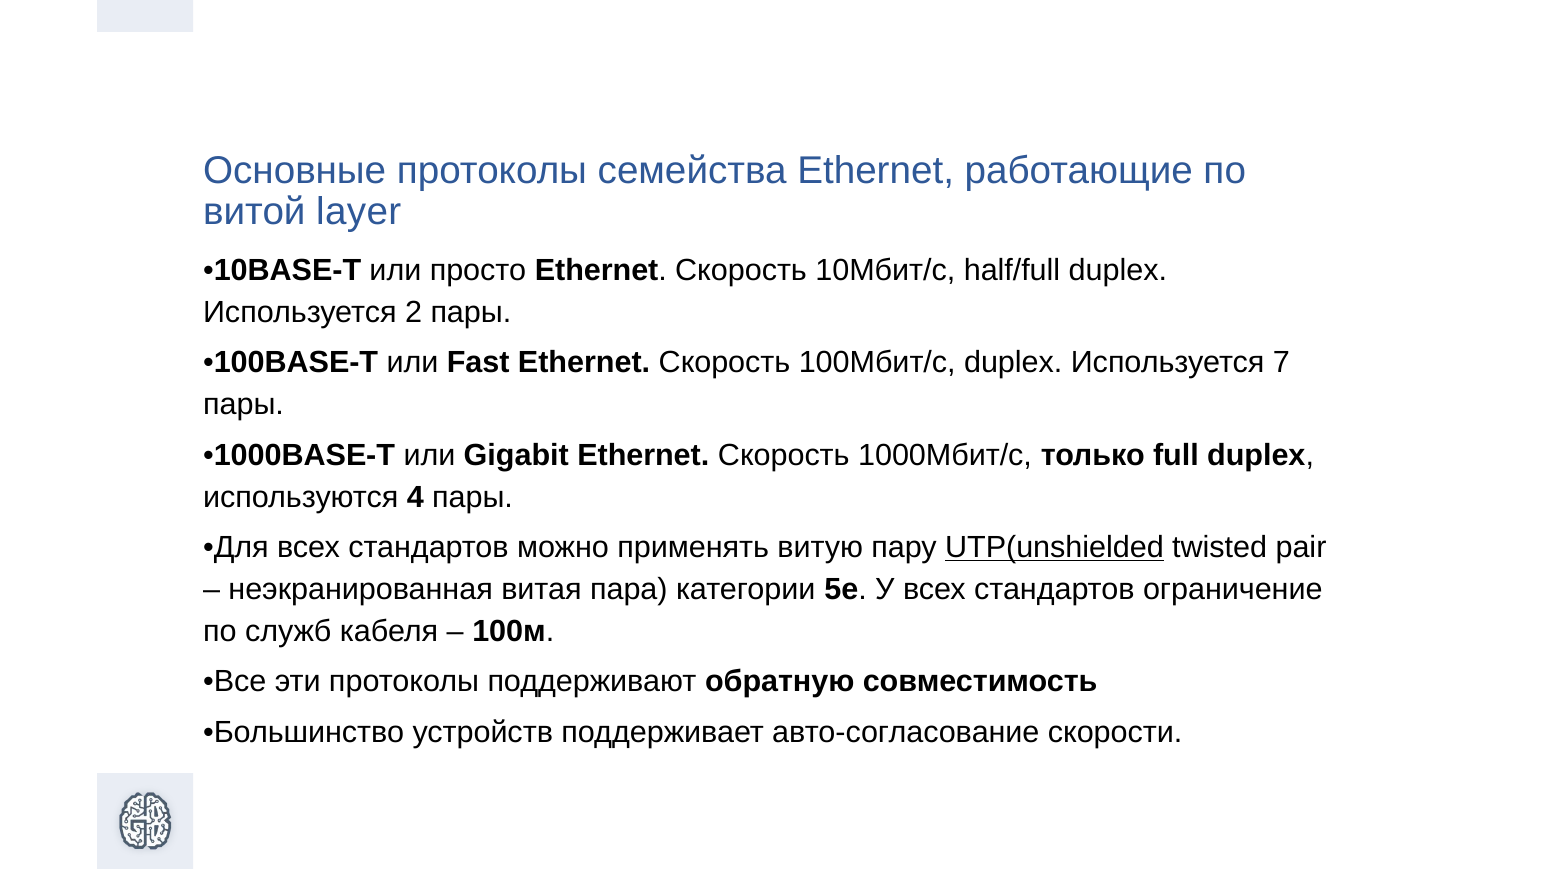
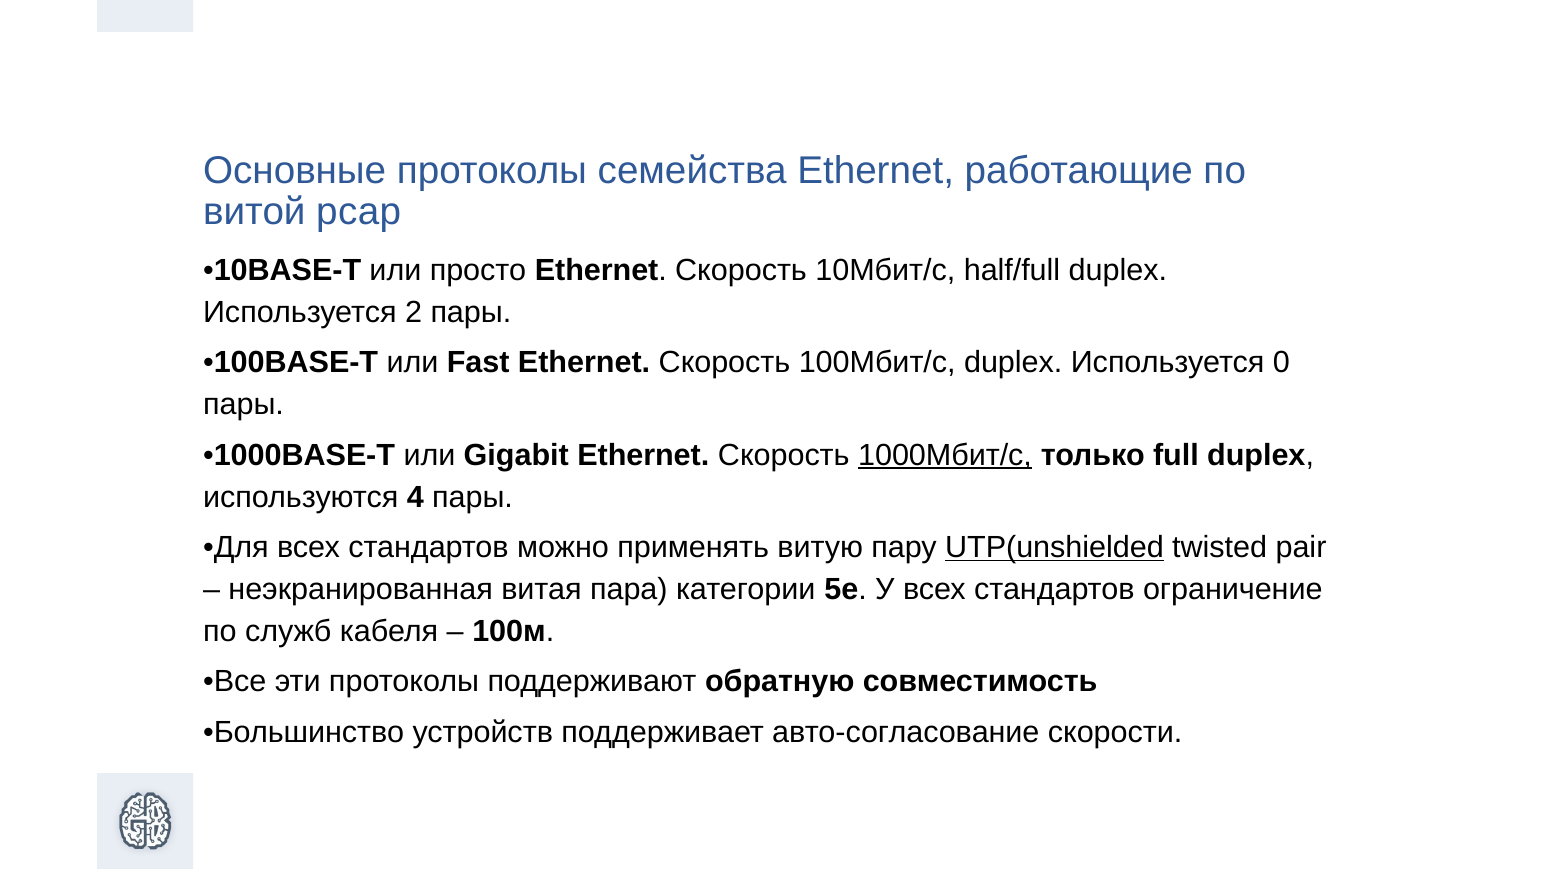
layer: layer -> pcap (359, 212)
7: 7 -> 0 (1281, 363)
1000Мбит/с underline: none -> present (945, 455)
